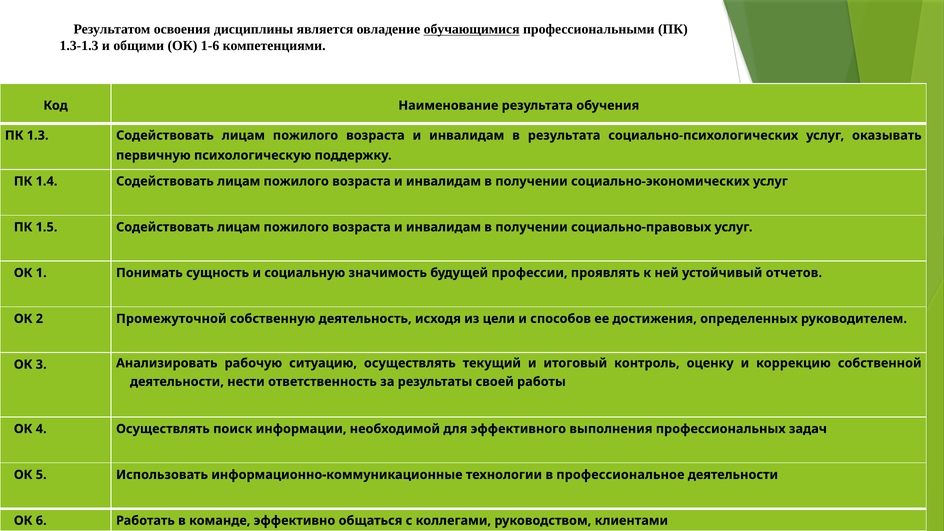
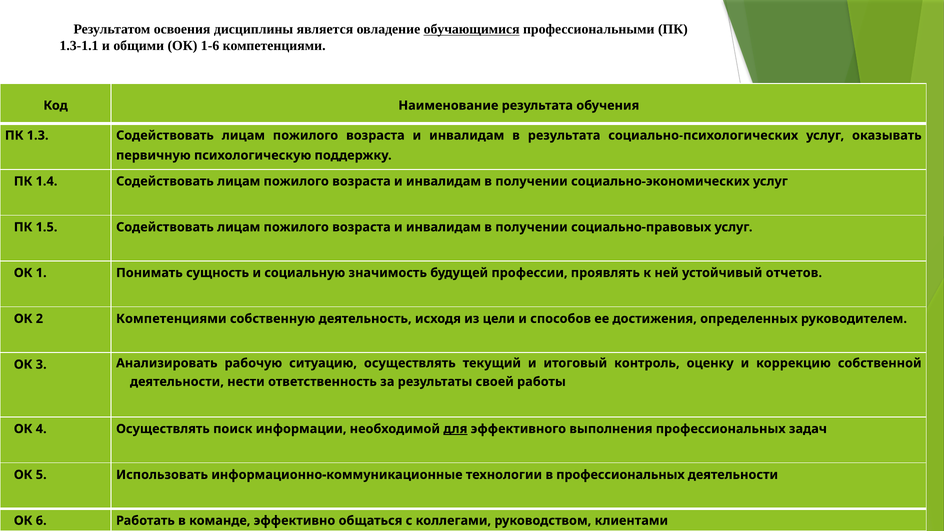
1.3-1.3: 1.3-1.3 -> 1.3-1.1 (79, 46)
2 Промежуточной: Промежуточной -> Компетенциями (171, 319)
для underline: none -> present (455, 429)
в профессиональное: профессиональное -> профессиональных (620, 475)
